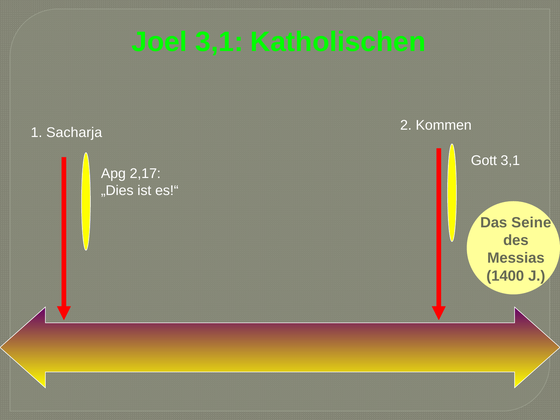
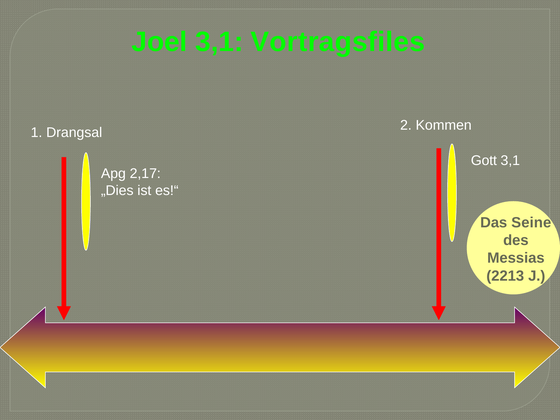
Katholischen: Katholischen -> Vortragsfiles (338, 42)
Sacharja: Sacharja -> Drangsal (74, 133)
1400: 1400 -> 2213 (505, 276)
